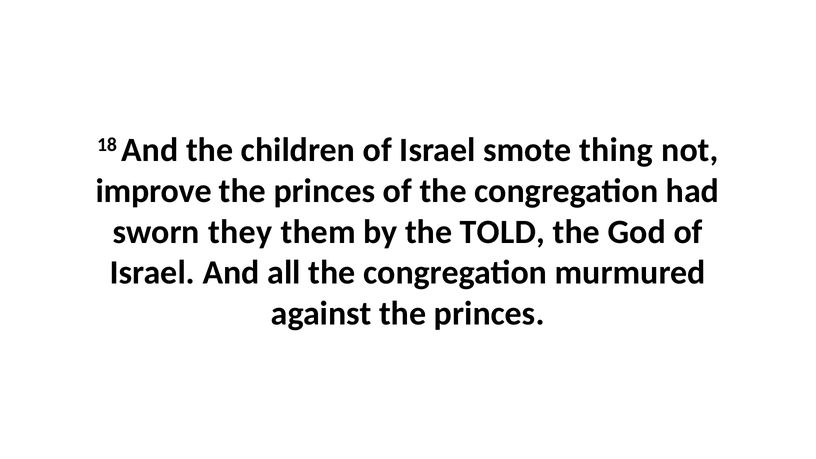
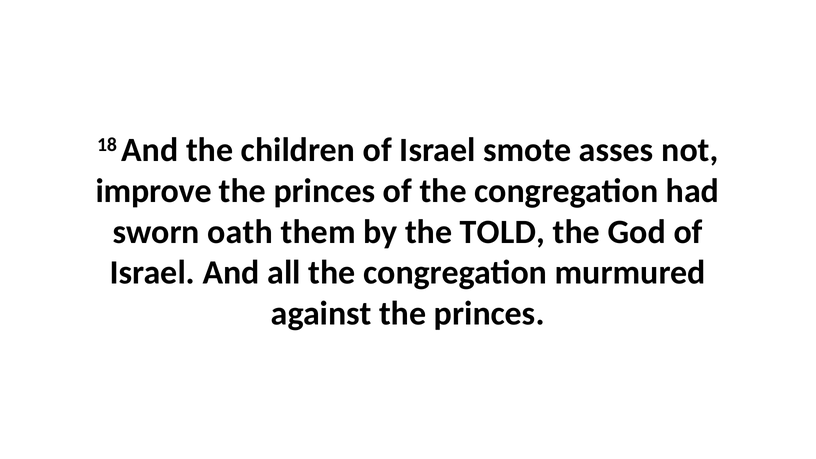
thing: thing -> asses (616, 150)
they: they -> oath (240, 232)
